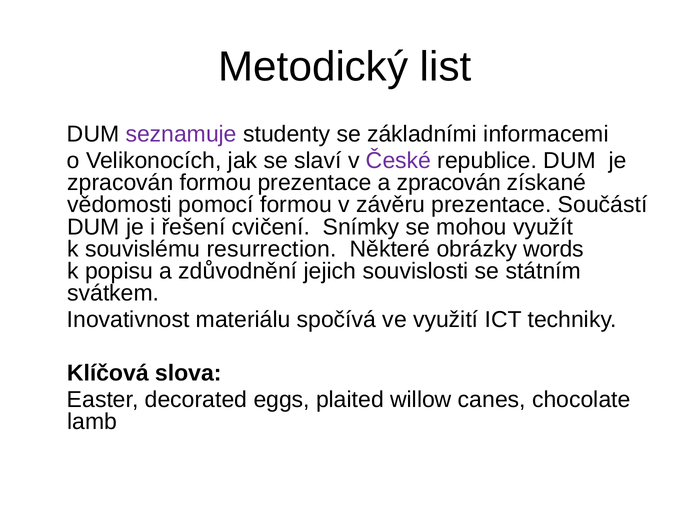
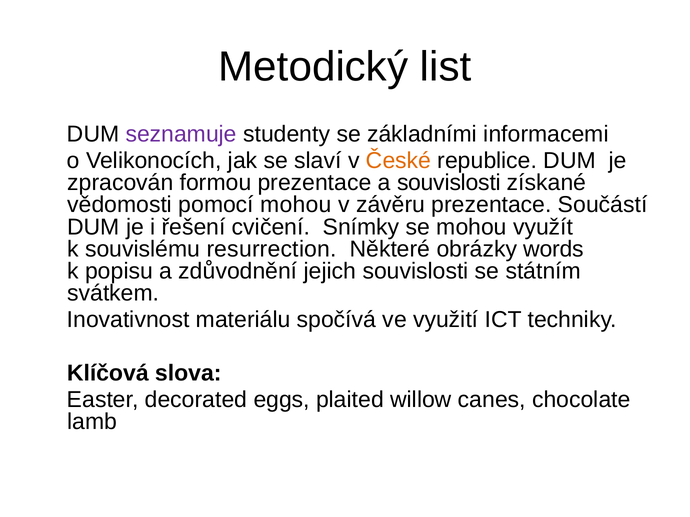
České colour: purple -> orange (398, 161)
a zpracován: zpracován -> souvislosti (449, 183)
pomocí formou: formou -> mohou (296, 205)
